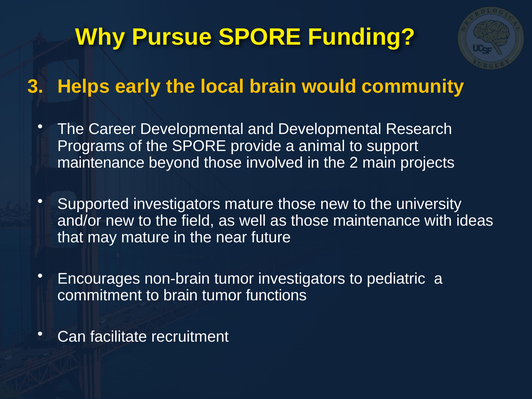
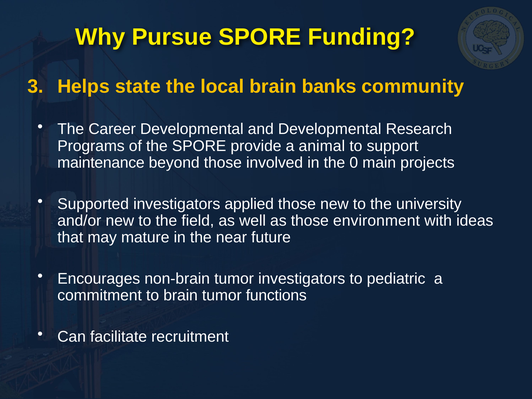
early: early -> state (138, 86)
would: would -> banks (329, 86)
2: 2 -> 0 (354, 163)
investigators mature: mature -> applied (249, 204)
those maintenance: maintenance -> environment (377, 221)
